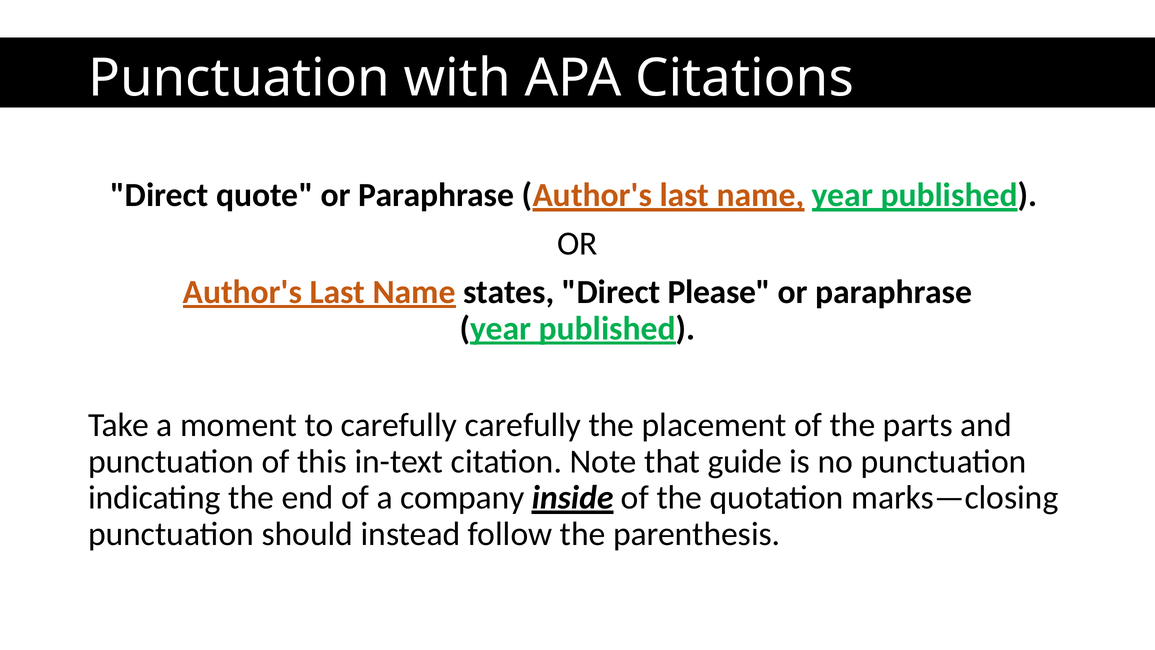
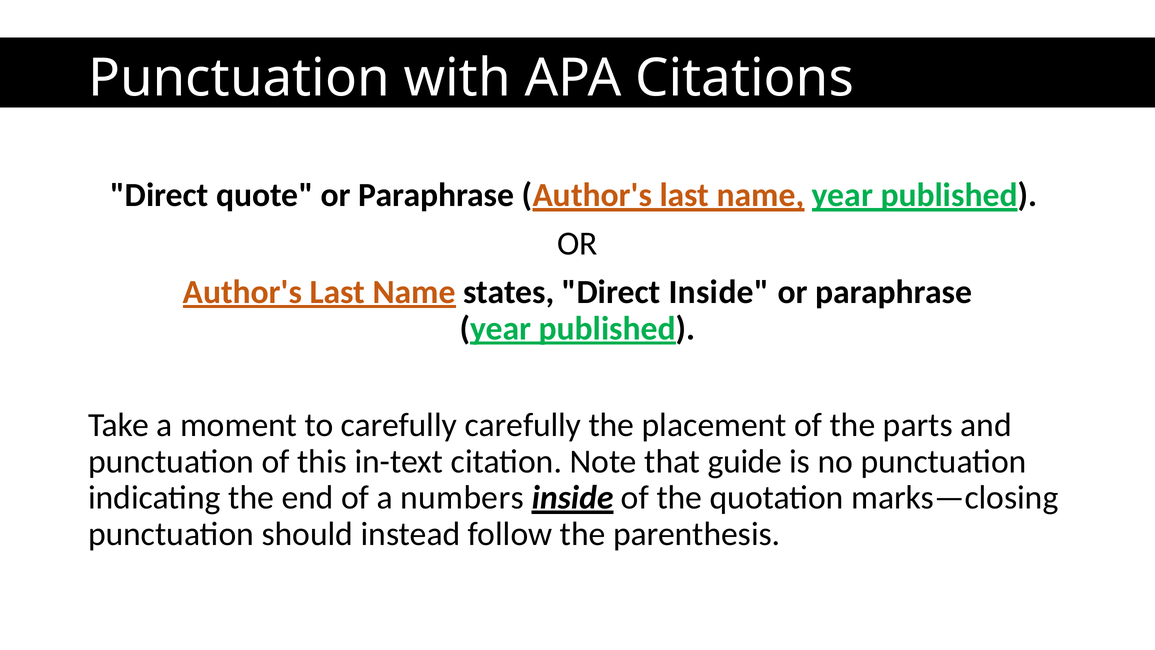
Direct Please: Please -> Inside (719, 292)
company: company -> numbers (462, 498)
